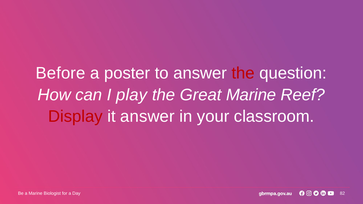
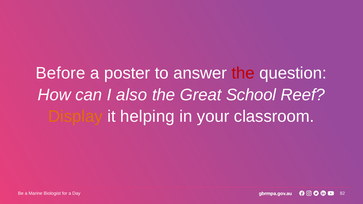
play: play -> also (132, 95)
Great Marine: Marine -> School (251, 95)
Display colour: red -> orange (75, 117)
it answer: answer -> helping (147, 117)
